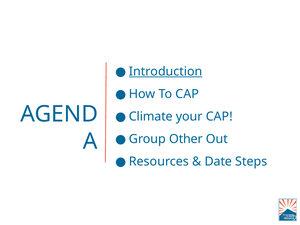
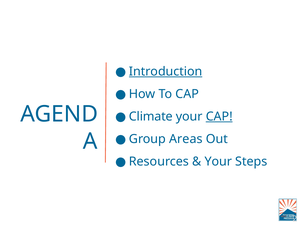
CAP underline: none -> present (219, 117)
Other: Other -> Areas (186, 139)
Date: Date -> Your (218, 162)
